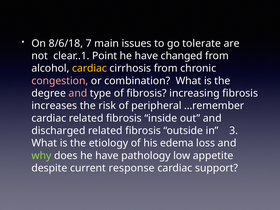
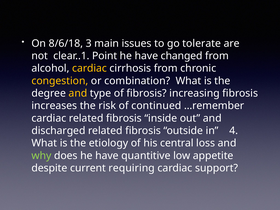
7: 7 -> 3 (89, 43)
congestion colour: pink -> yellow (60, 81)
and colour: pink -> yellow (78, 93)
peripheral: peripheral -> continued (156, 106)
3: 3 -> 4 (234, 131)
edema: edema -> central (177, 143)
pathology: pathology -> quantitive (146, 156)
response: response -> requiring (132, 168)
